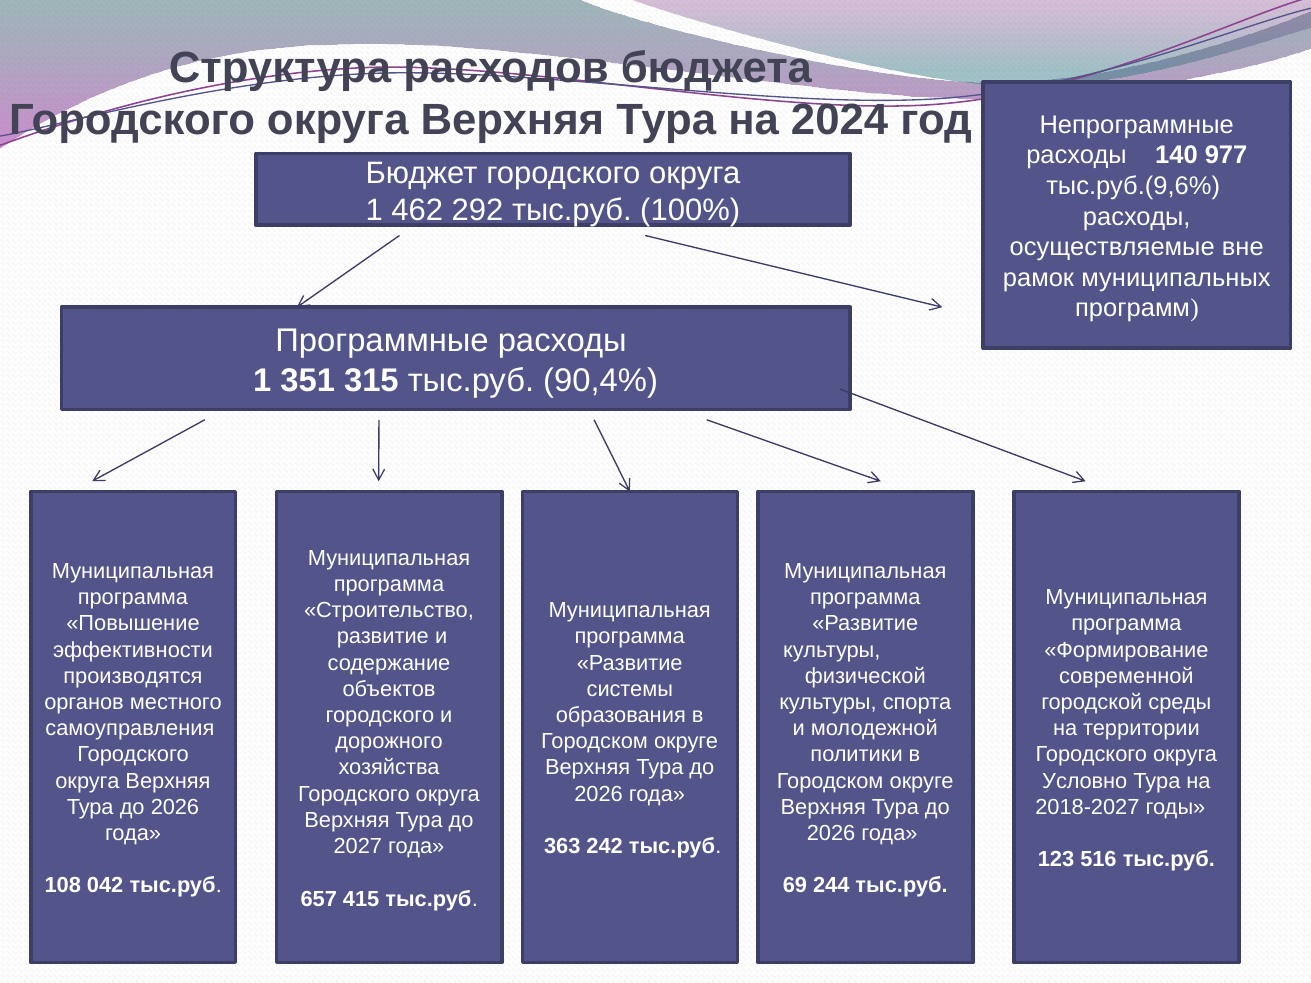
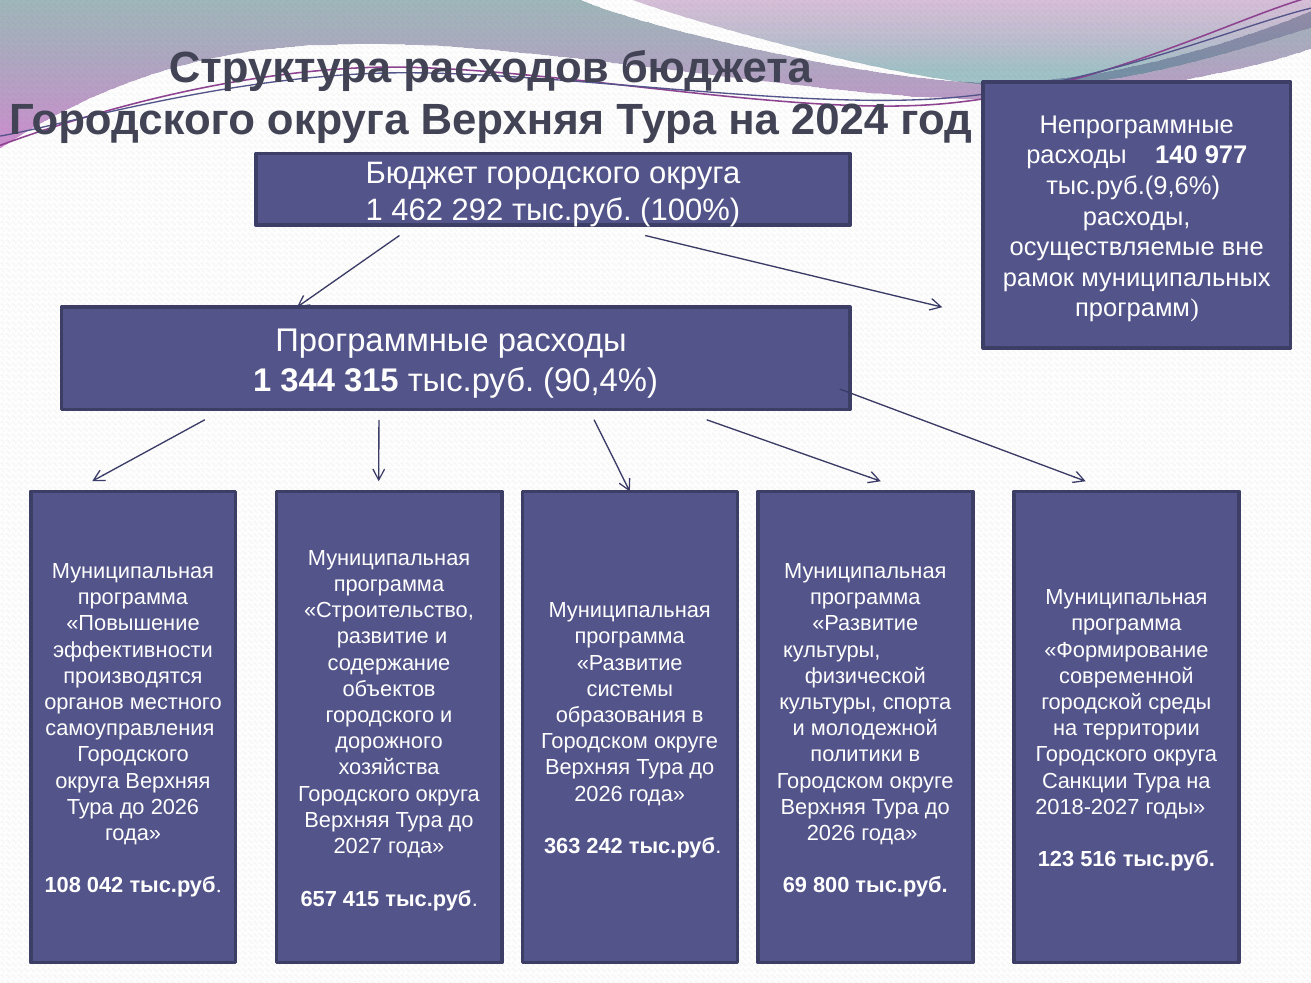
351: 351 -> 344 (308, 380)
Условно: Условно -> Санкции (1085, 781)
244: 244 -> 800 (831, 886)
